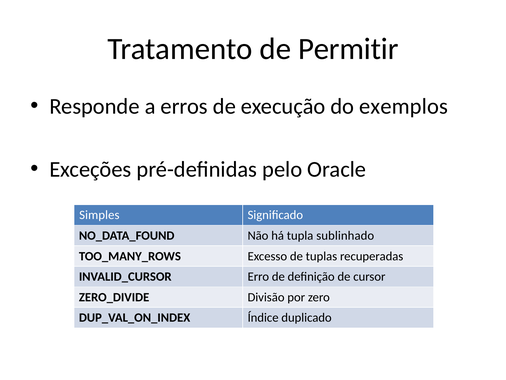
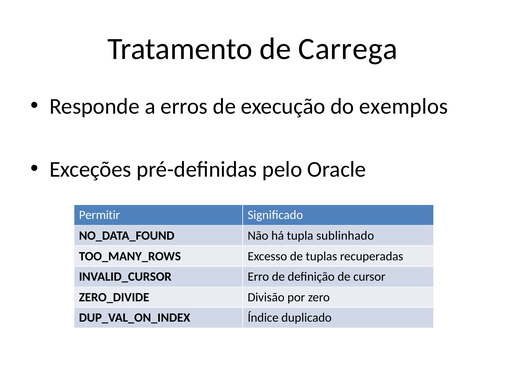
Permitir: Permitir -> Carrega (348, 49)
Simples: Simples -> Permitir (99, 215)
